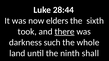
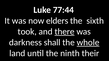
28:44: 28:44 -> 77:44 (63, 10)
such: such -> shall (52, 43)
whole underline: none -> present (88, 43)
shall: shall -> their (90, 54)
